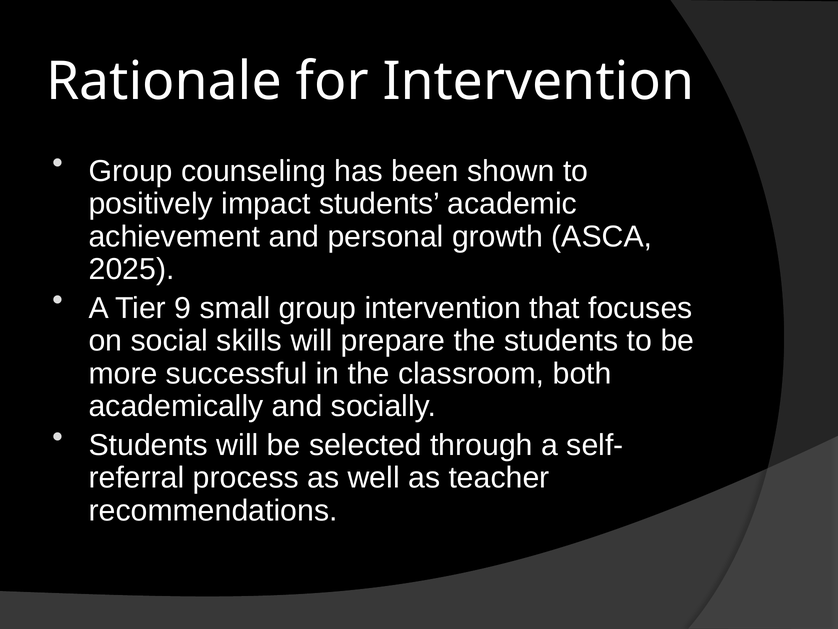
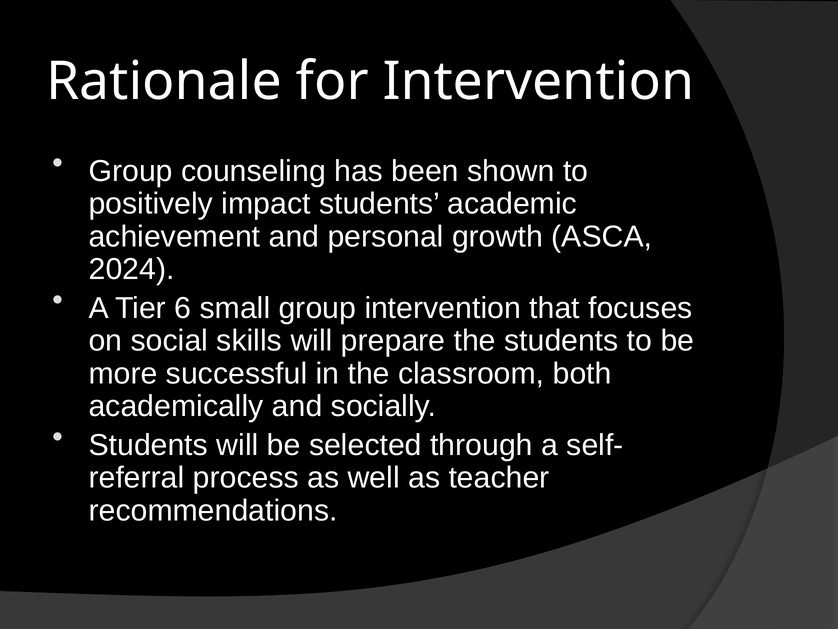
2025: 2025 -> 2024 (132, 269)
9: 9 -> 6 (183, 308)
